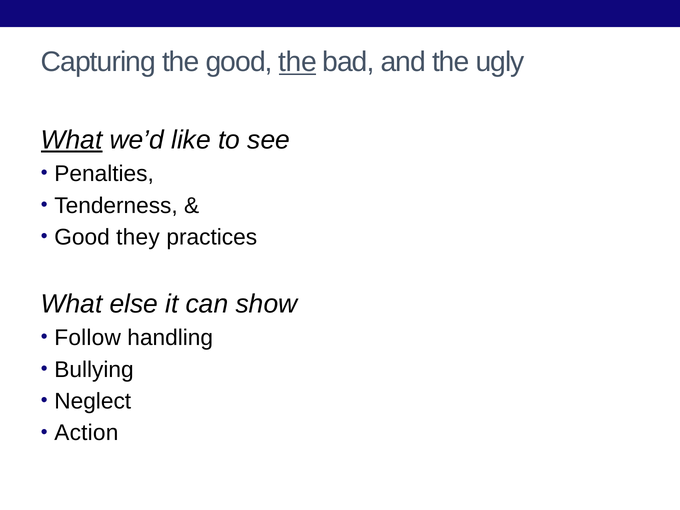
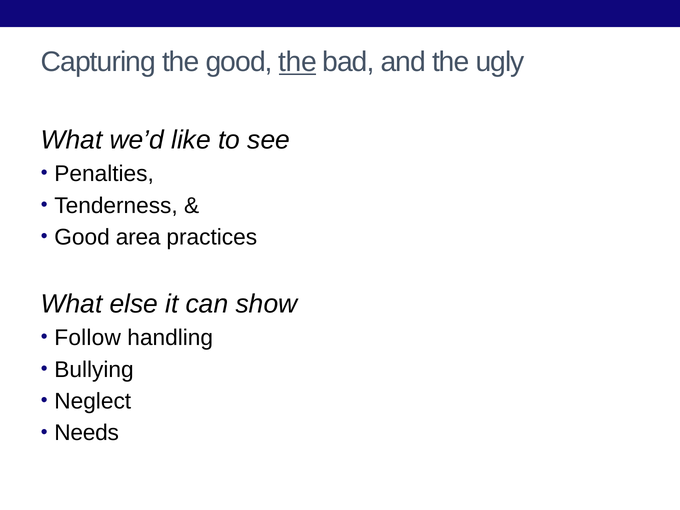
What underline: present -> none (72, 140)
they: they -> area (138, 237)
Action: Action -> Needs (87, 433)
